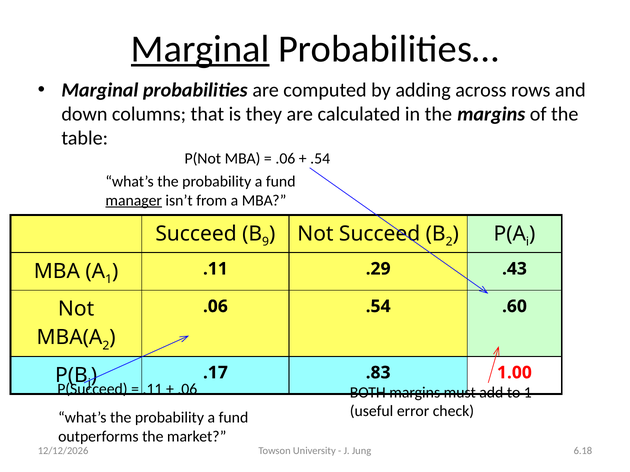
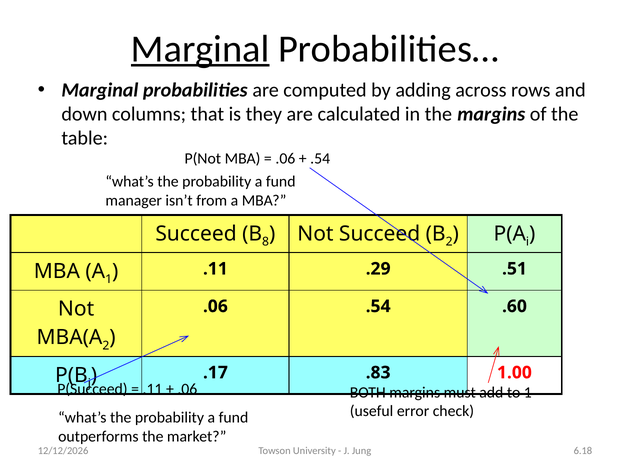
manager underline: present -> none (134, 201)
9: 9 -> 8 (266, 242)
.43: .43 -> .51 (514, 269)
